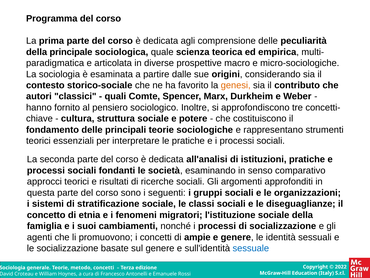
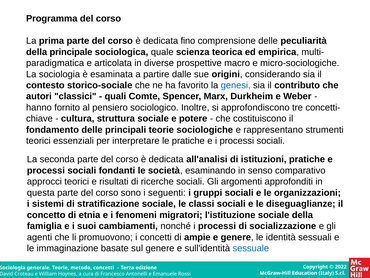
agli: agli -> fino (188, 41)
genesi colour: orange -> blue (236, 85)
le socializzazione: socializzazione -> immaginazione (68, 248)
